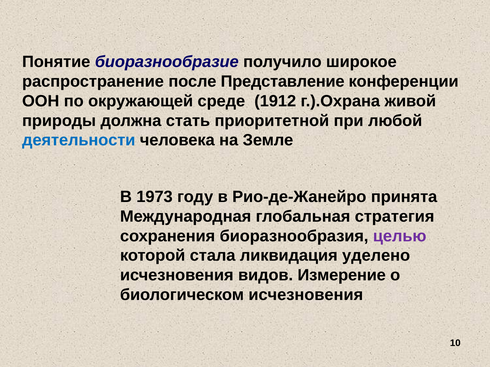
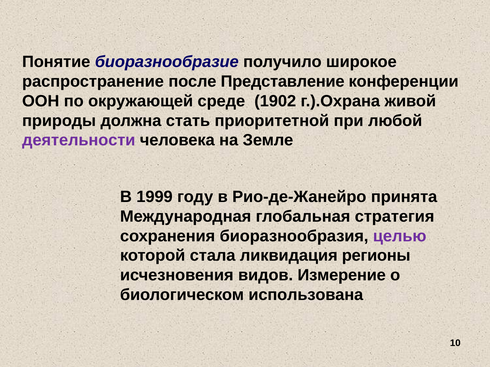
1912: 1912 -> 1902 (275, 101)
деятельности colour: blue -> purple (79, 140)
1973: 1973 -> 1999 (155, 197)
уделено: уделено -> регионы (376, 256)
биологическом исчезновения: исчезновения -> использована (306, 295)
